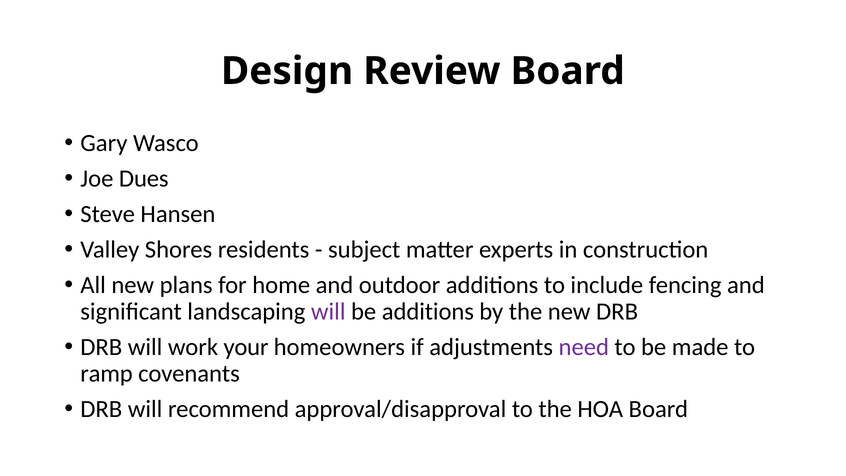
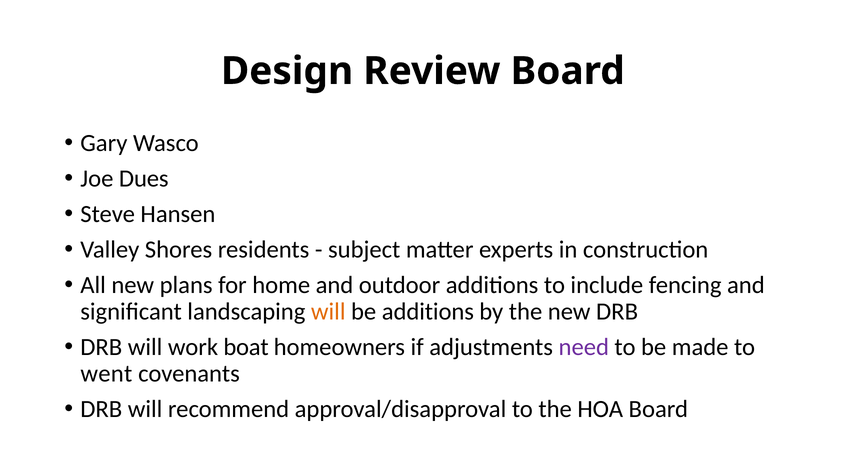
will colour: purple -> orange (328, 312)
your: your -> boat (246, 347)
ramp: ramp -> went (106, 374)
